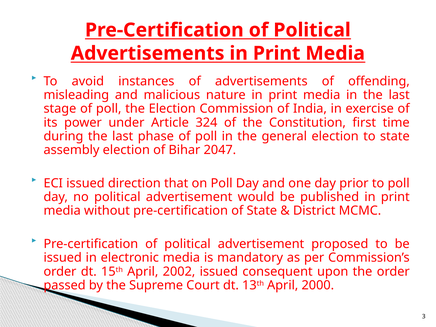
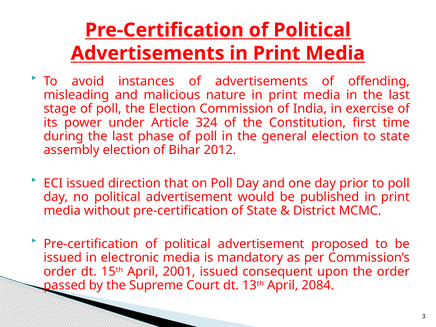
2047: 2047 -> 2012 (220, 150)
2002: 2002 -> 2001 (179, 272)
2000: 2000 -> 2084 (318, 285)
